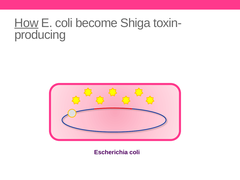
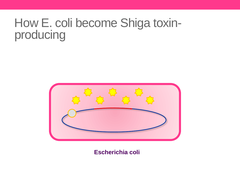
How underline: present -> none (26, 23)
